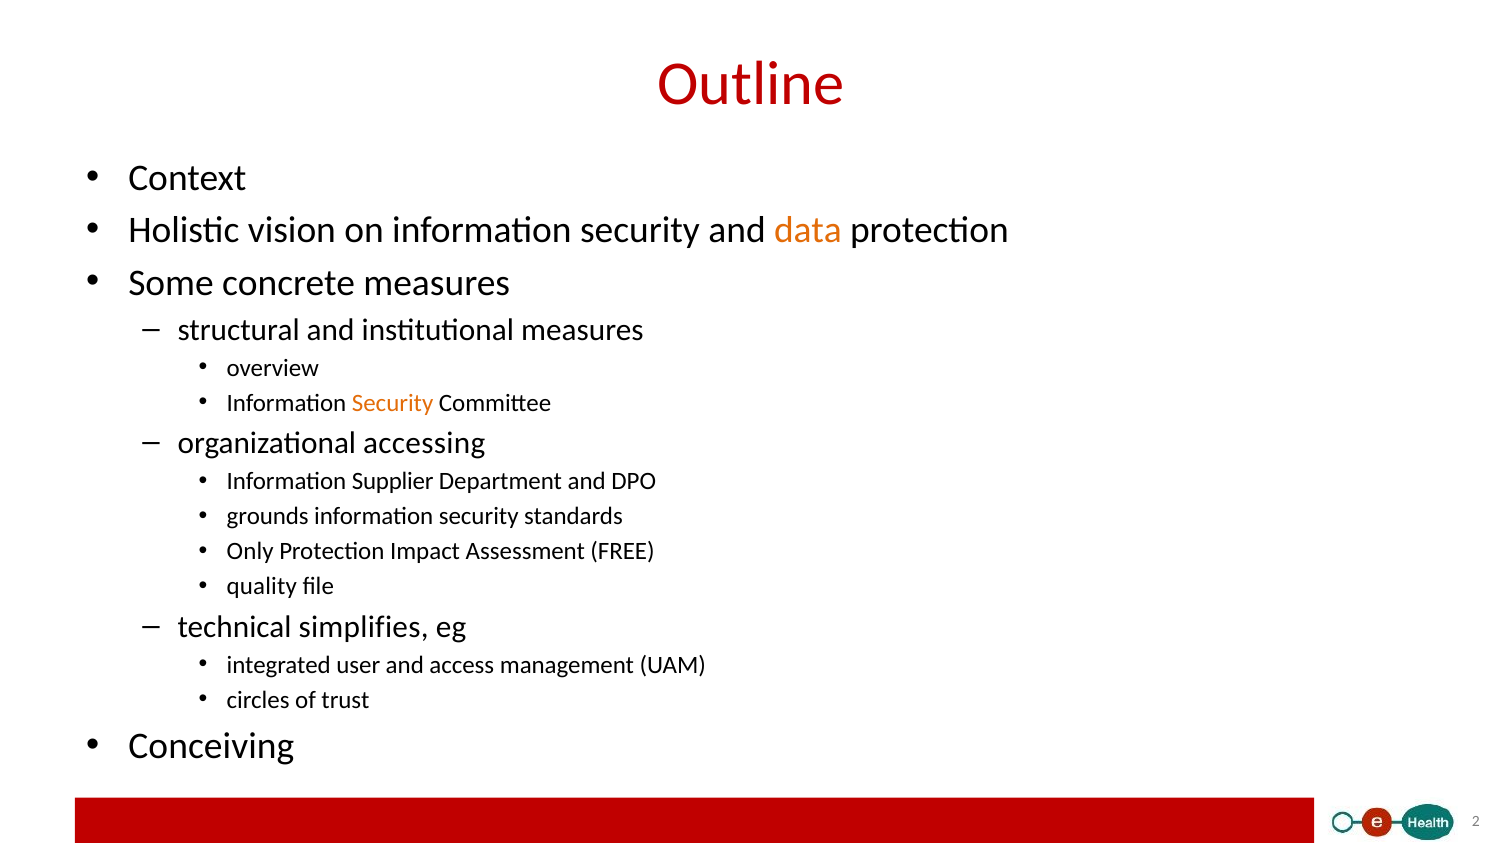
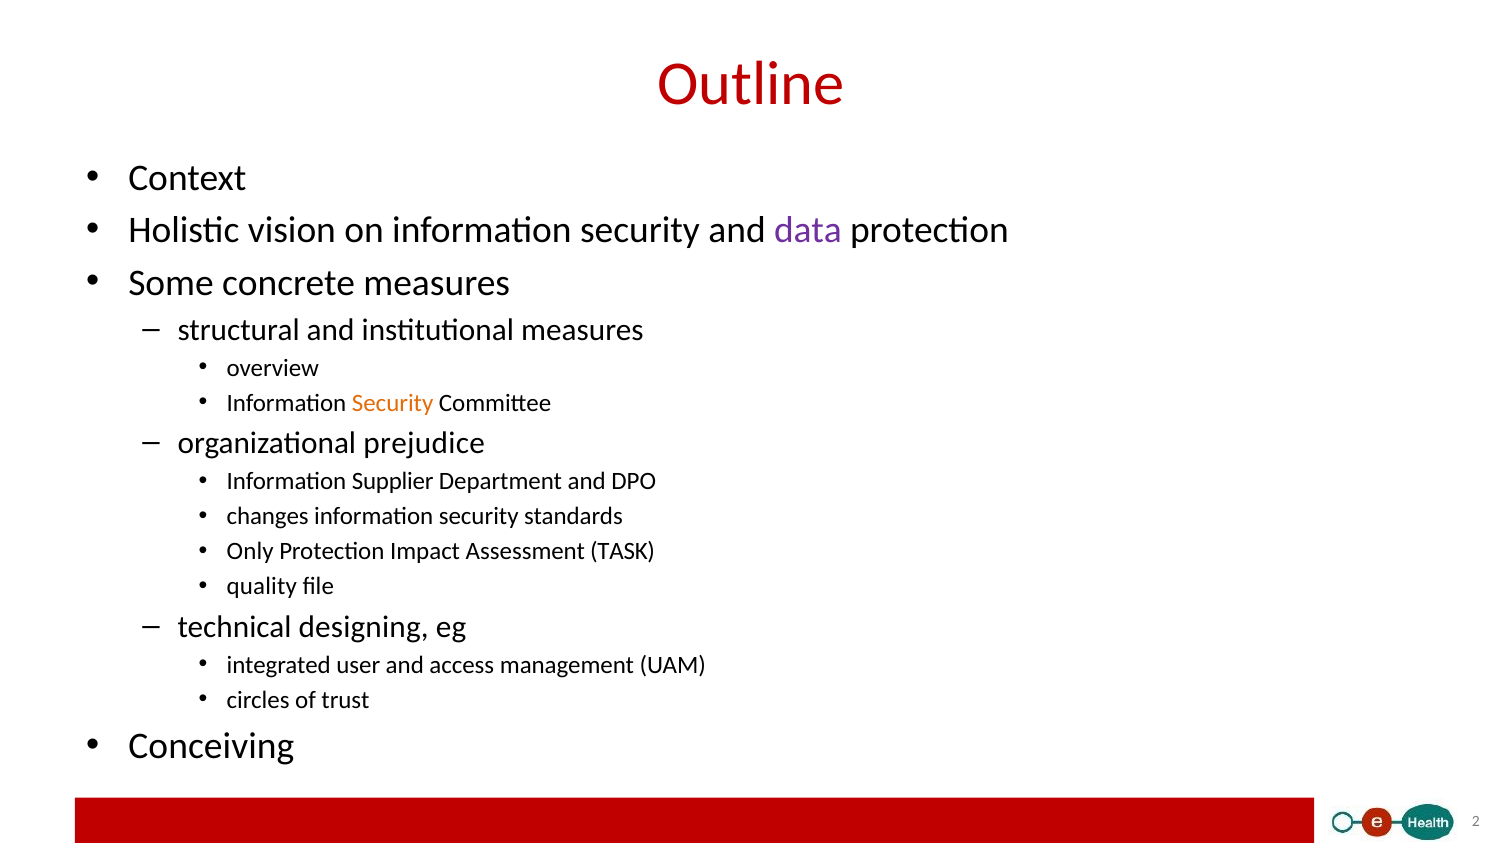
data colour: orange -> purple (808, 230)
accessing: accessing -> prejudice (424, 443)
grounds: grounds -> changes (268, 517)
FREE: FREE -> TASK (623, 552)
simplifies: simplifies -> designing (364, 627)
